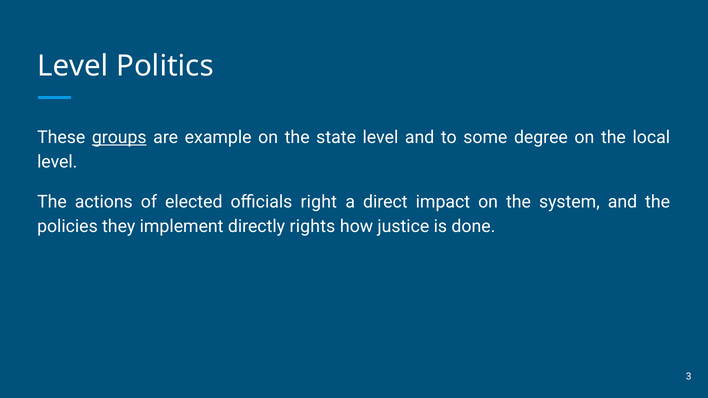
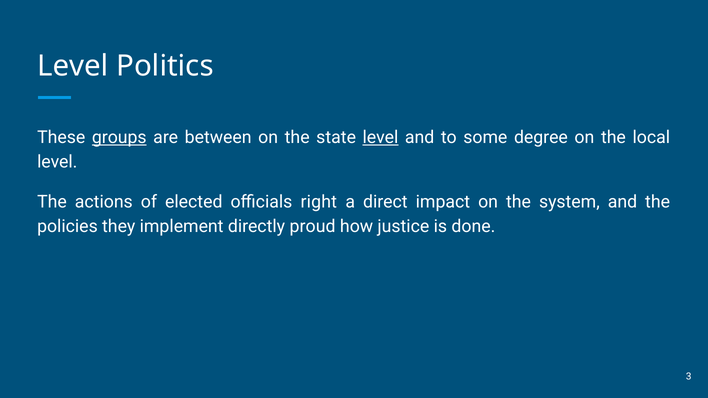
example: example -> between (218, 137)
level underline: none -> present (380, 137)
rights: rights -> proud (313, 226)
